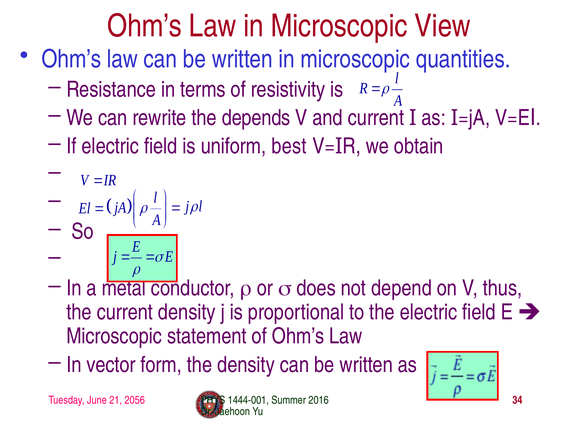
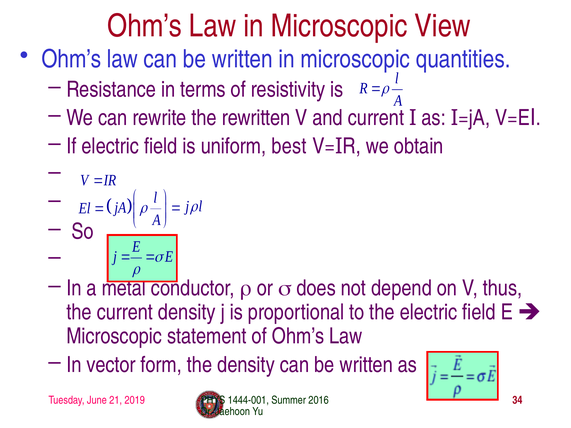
depends: depends -> rewritten (256, 118)
2056: 2056 -> 2019 (135, 400)
